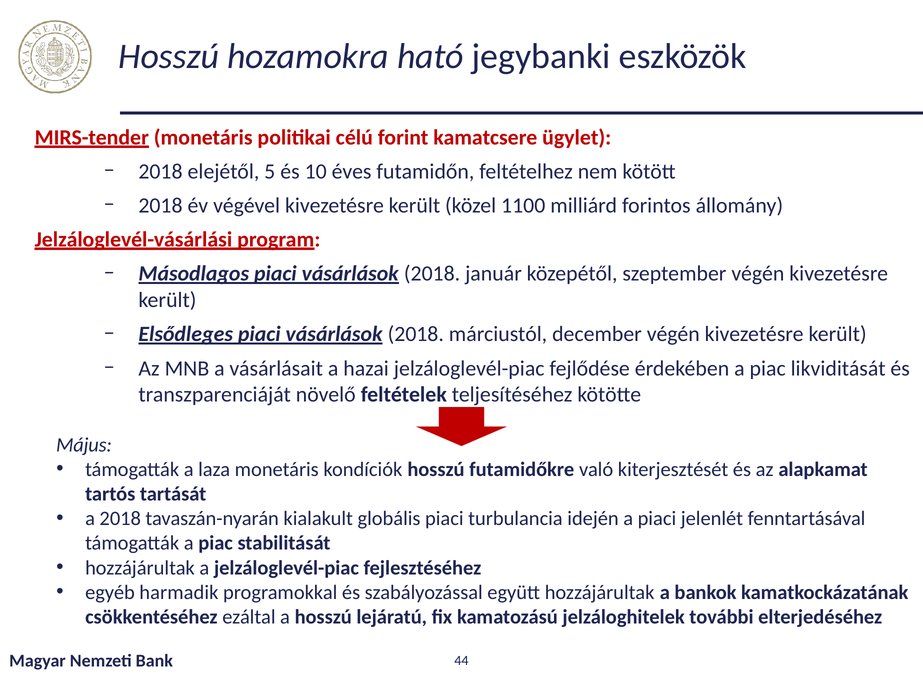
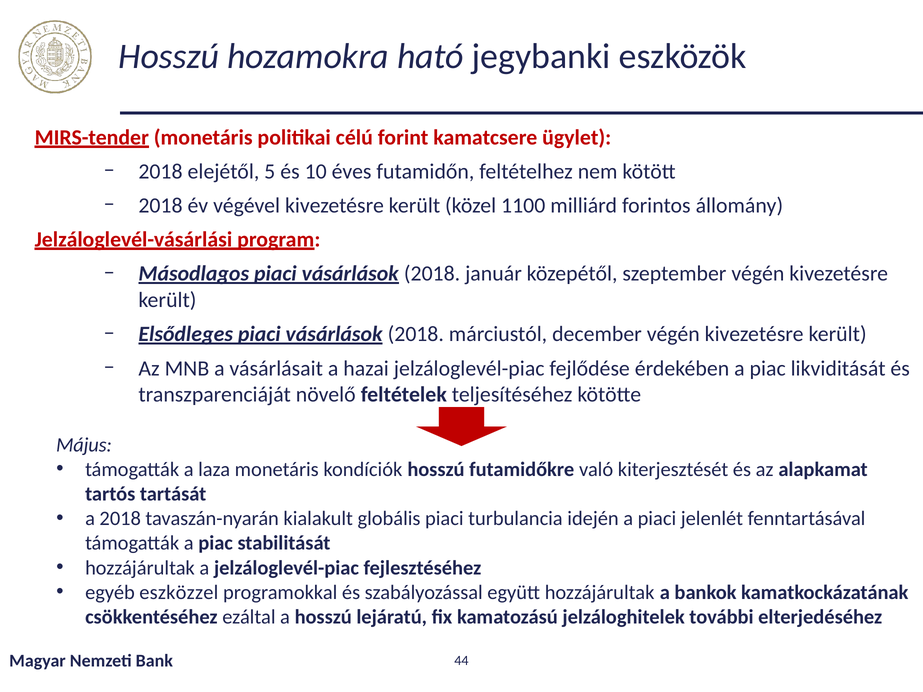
harmadik: harmadik -> eszközzel (179, 593)
